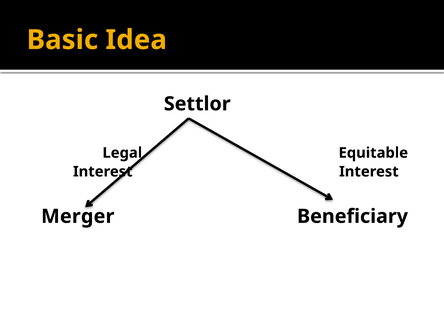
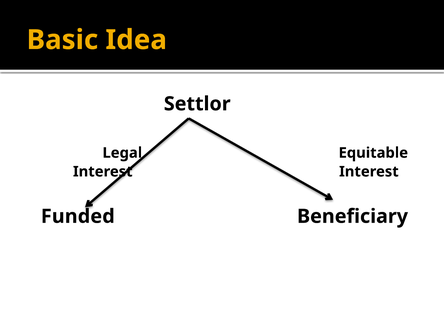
Merger: Merger -> Funded (78, 216)
